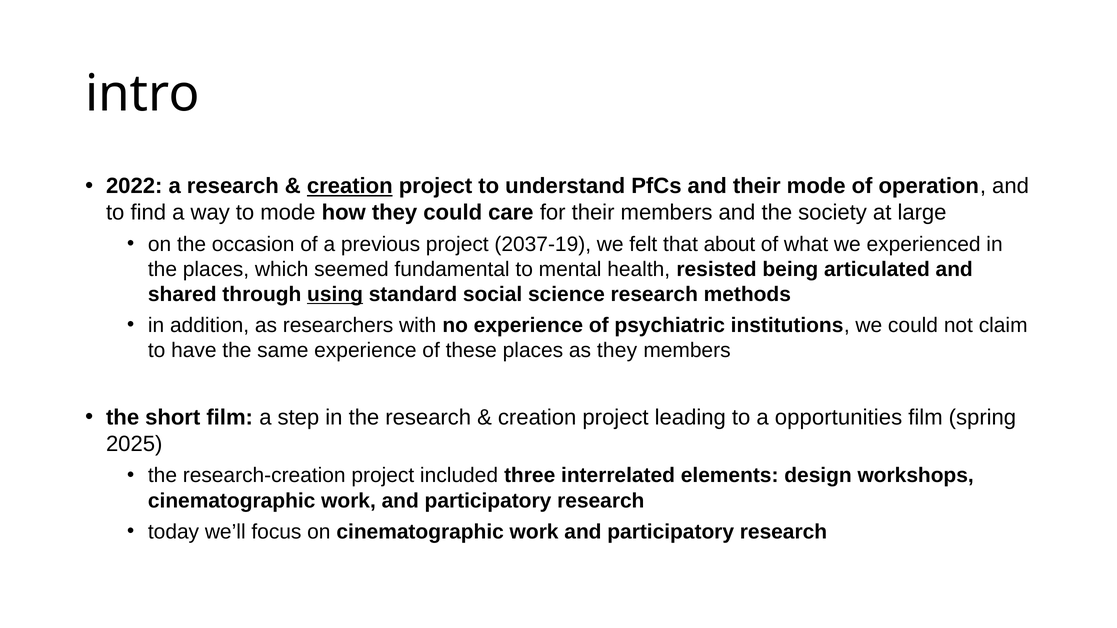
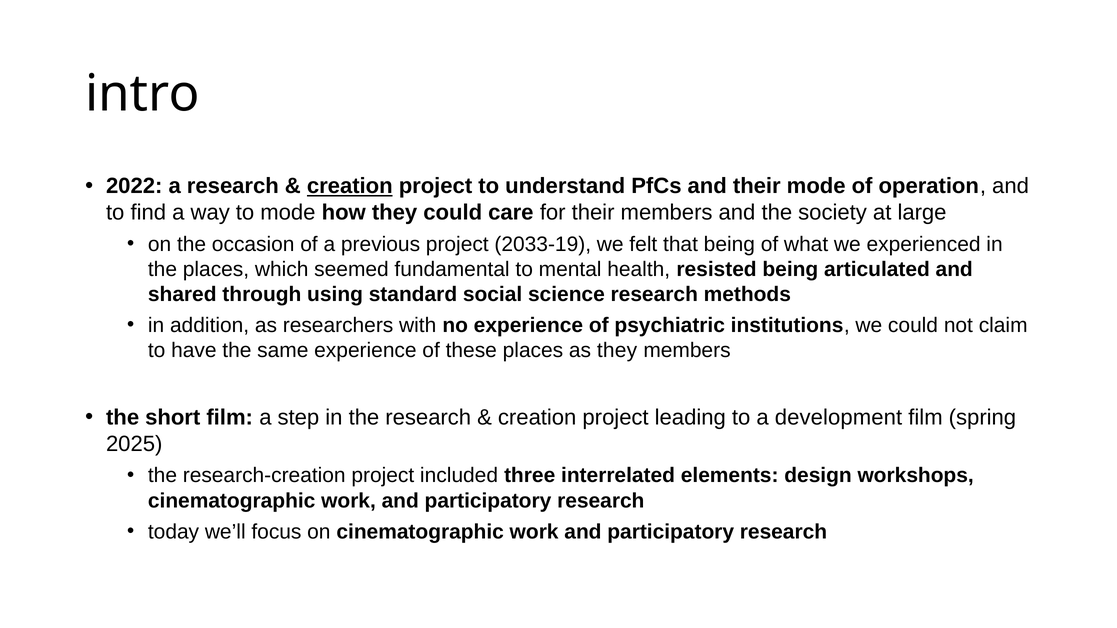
2037-19: 2037-19 -> 2033-19 (543, 244)
that about: about -> being (729, 244)
using underline: present -> none (335, 295)
opportunities: opportunities -> development (839, 418)
